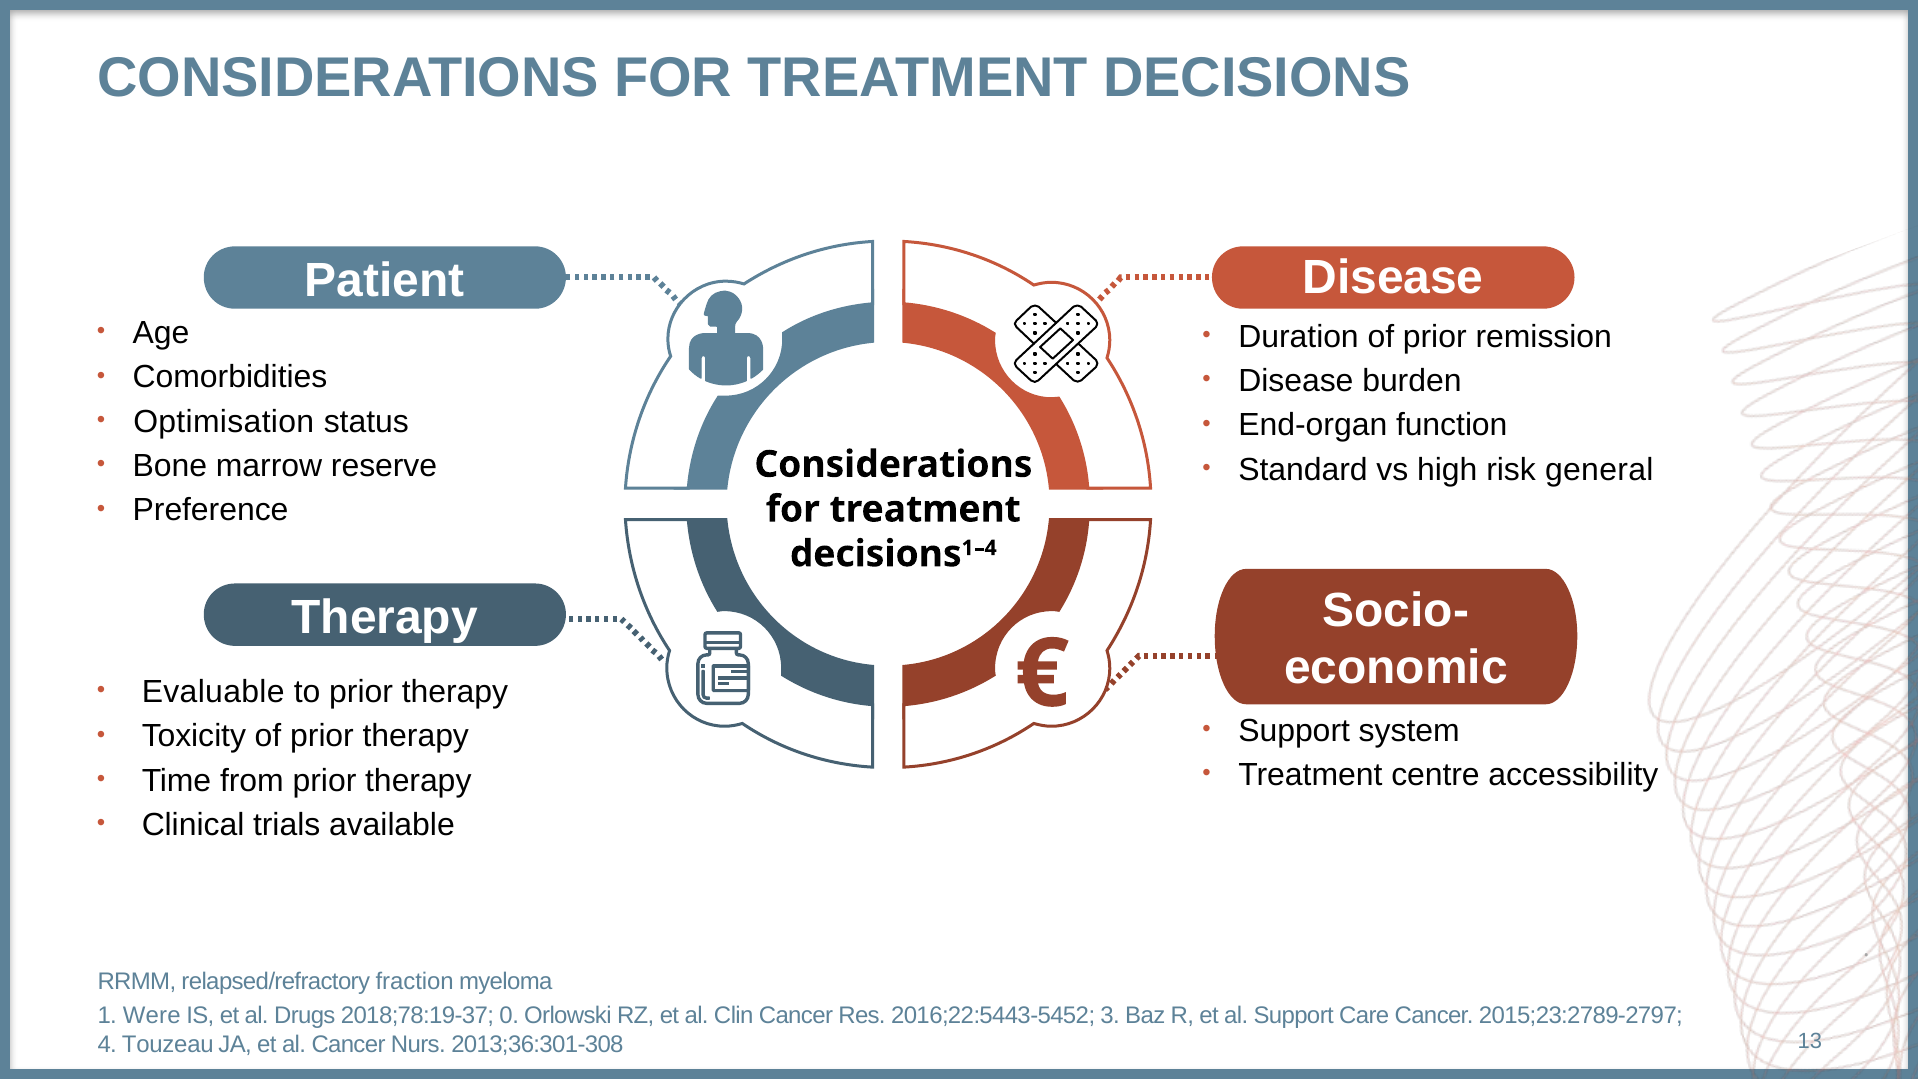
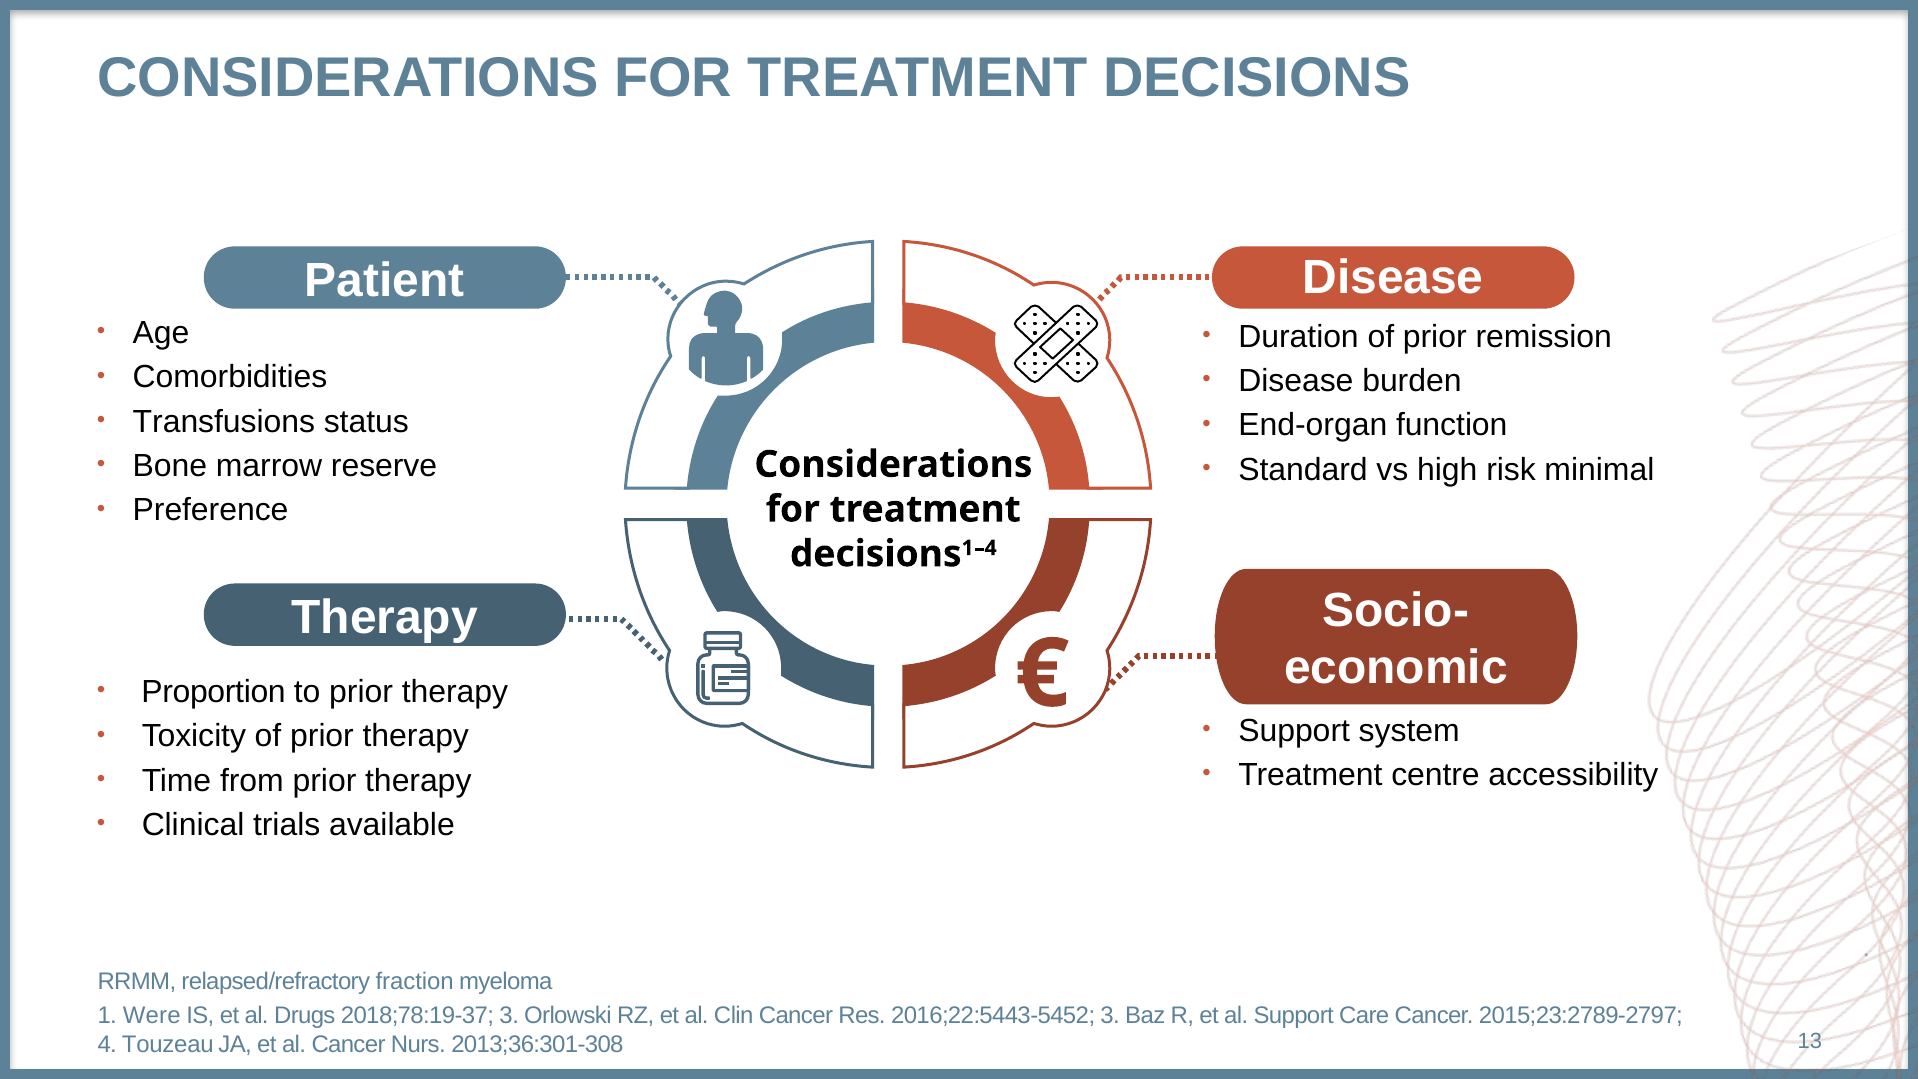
Optimisation: Optimisation -> Transfusions (224, 421)
general: general -> minimal (1599, 470)
Evaluable: Evaluable -> Proportion (214, 692)
2018;78:19-37 0: 0 -> 3 (509, 1016)
